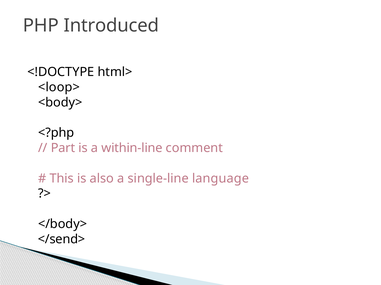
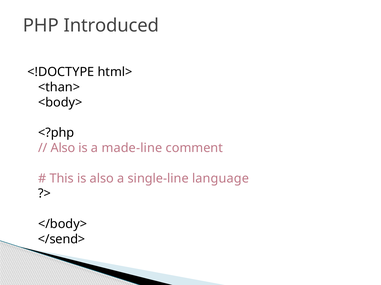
<loop>: <loop> -> <than> (59, 87)
Part: Part -> Also (63, 148)
within-line: within-line -> made-line (132, 148)
